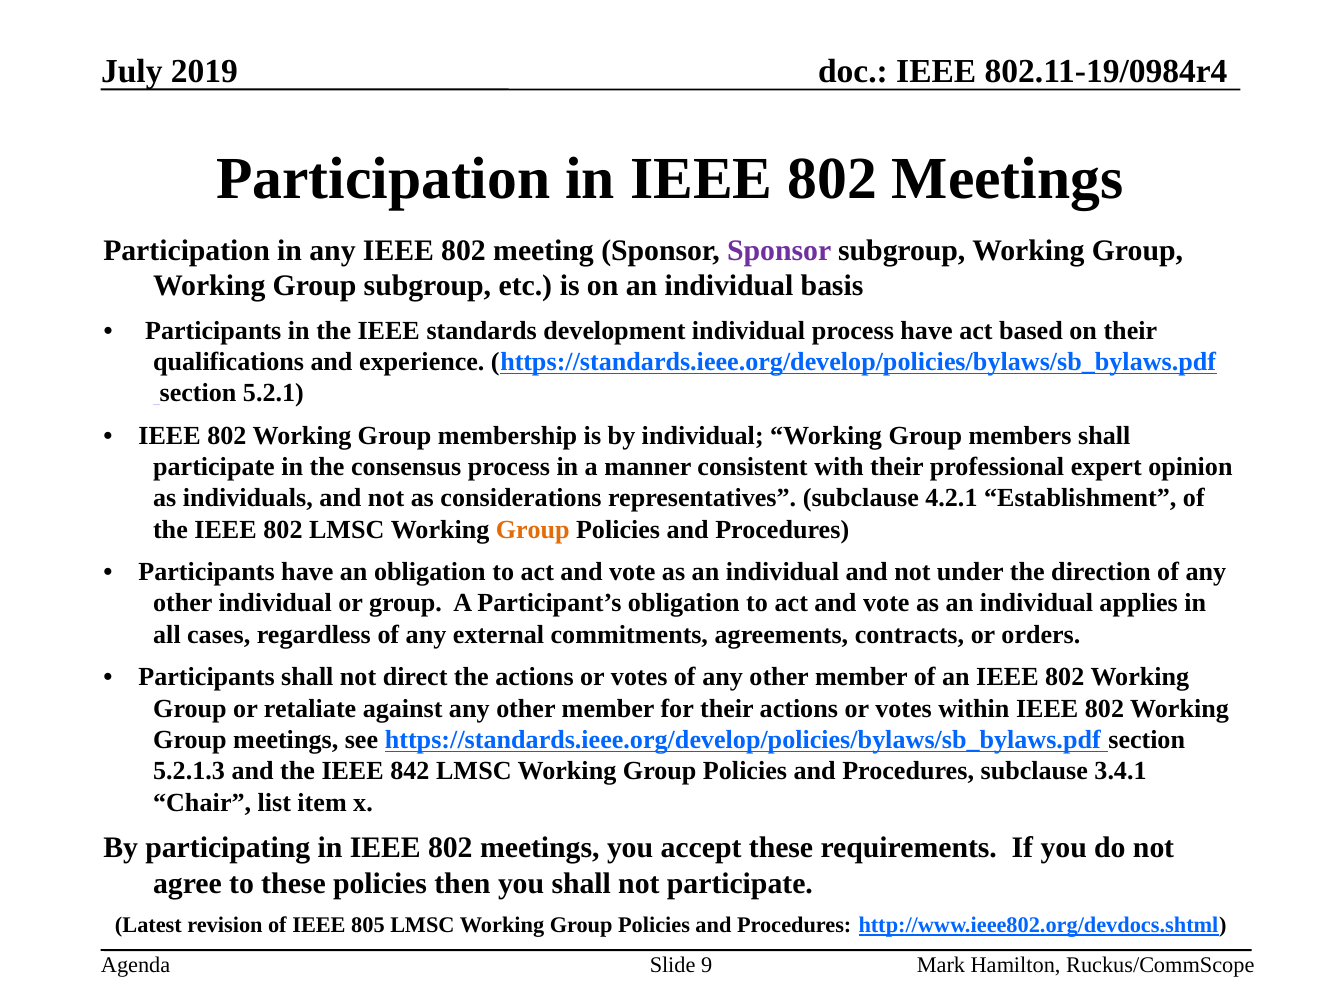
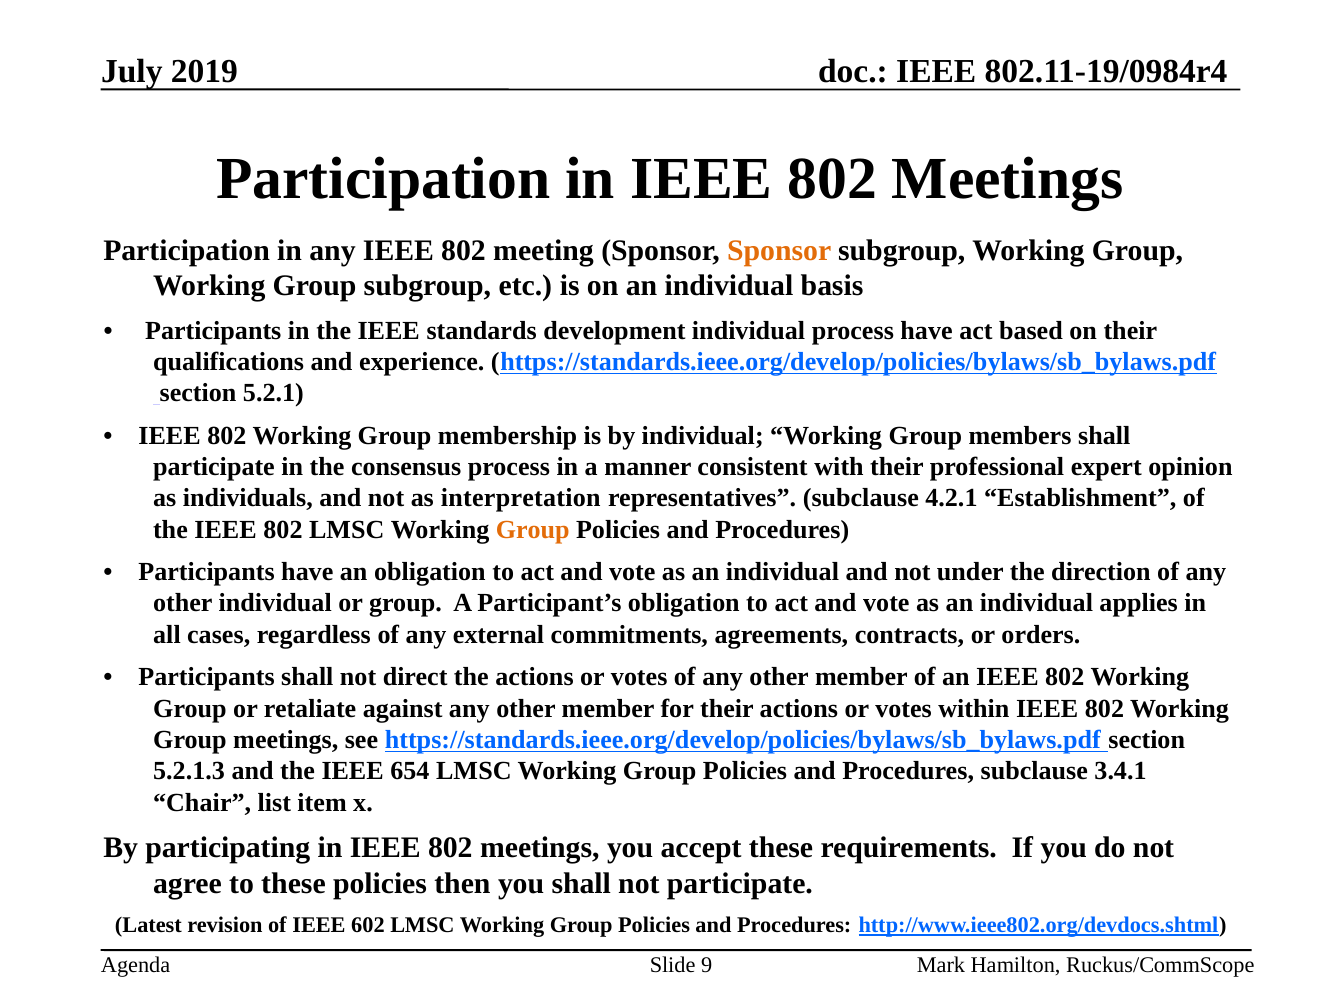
Sponsor colour: purple -> orange (779, 250)
considerations: considerations -> interpretation (521, 498)
842: 842 -> 654 (410, 771)
805: 805 -> 602 (368, 925)
